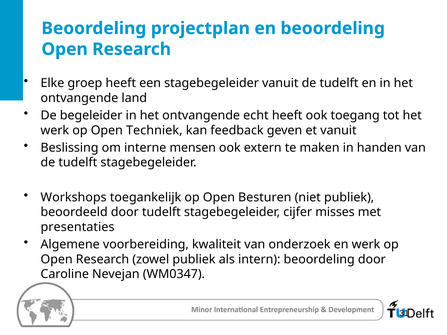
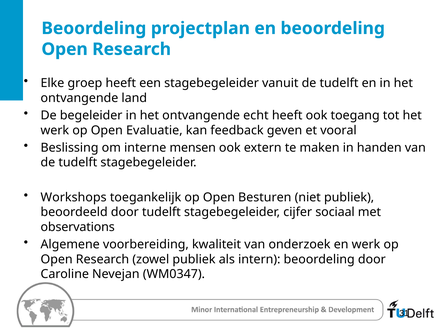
Techniek: Techniek -> Evaluatie (154, 130)
et vanuit: vanuit -> vooral (338, 130)
misses: misses -> sociaal (335, 212)
presentaties: presentaties -> observations (78, 227)
